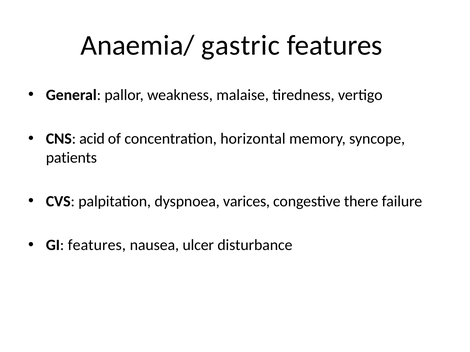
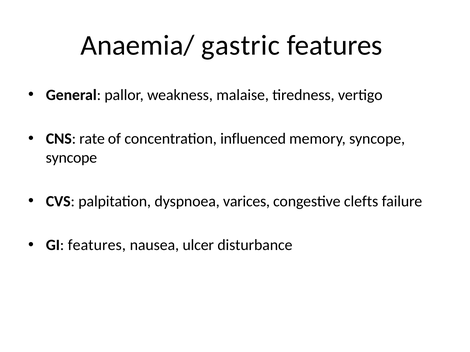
acid: acid -> rate (92, 139)
horizontal: horizontal -> influenced (253, 139)
patients: patients -> syncope (71, 158)
there: there -> clefts (361, 202)
